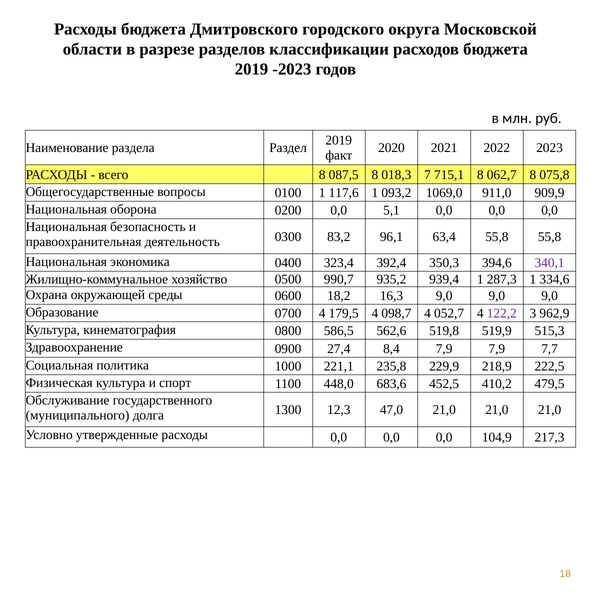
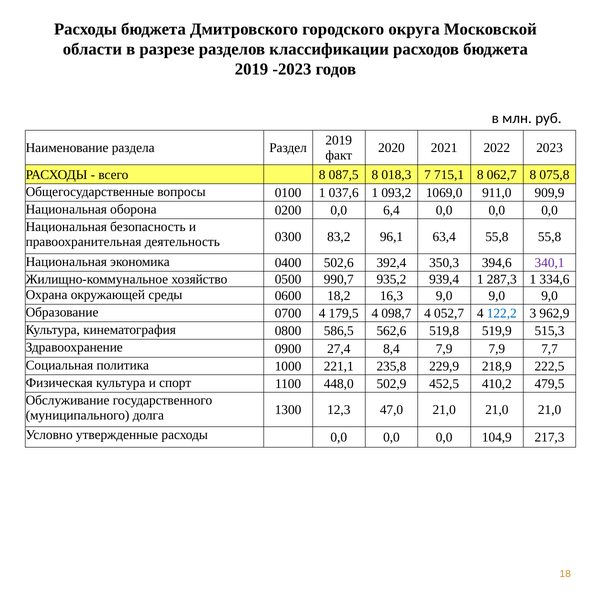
117,6: 117,6 -> 037,6 (344, 193)
5,1: 5,1 -> 6,4 (391, 211)
323,4: 323,4 -> 502,6 (339, 263)
122,2 colour: purple -> blue (502, 313)
683,6: 683,6 -> 502,9 (391, 384)
